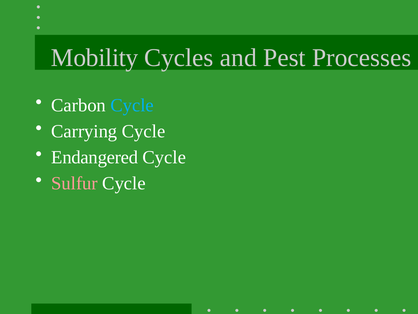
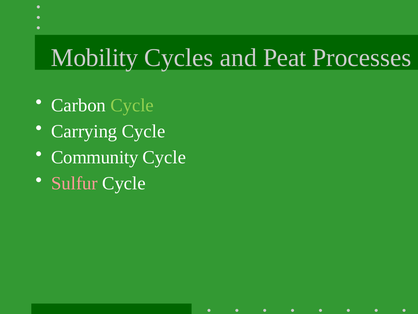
Pest: Pest -> Peat (285, 58)
Cycle colour: light blue -> light green (132, 105)
Endangered: Endangered -> Community (95, 157)
